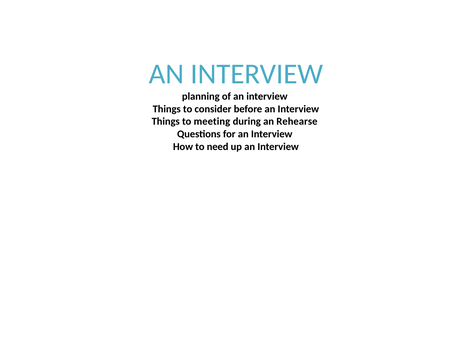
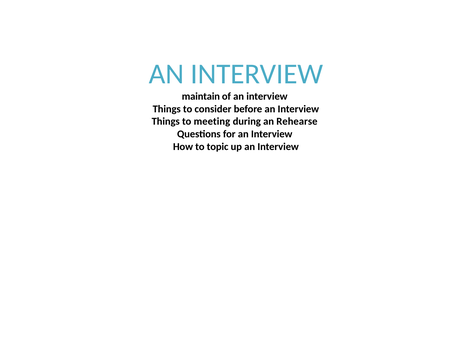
planning: planning -> maintain (201, 96)
need: need -> topic (218, 147)
